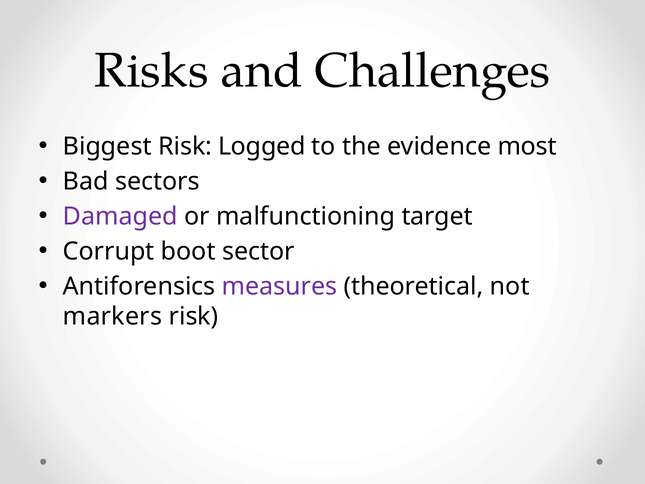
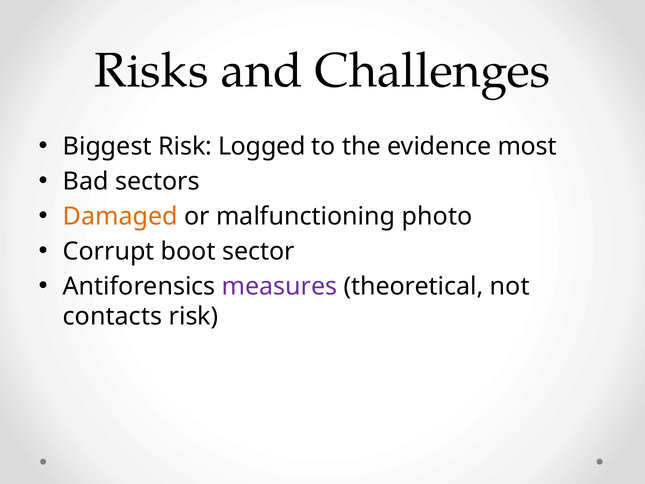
Damaged colour: purple -> orange (120, 216)
target: target -> photo (437, 216)
markers: markers -> contacts (113, 316)
